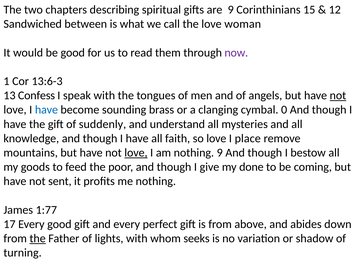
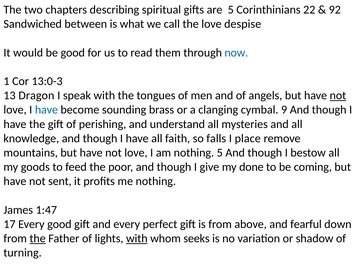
are 9: 9 -> 5 (231, 10)
15: 15 -> 22 (309, 10)
12: 12 -> 92 (335, 10)
woman: woman -> despise (243, 24)
now colour: purple -> blue (236, 53)
13:6-3: 13:6-3 -> 13:0-3 (47, 81)
Confess: Confess -> Dragon (36, 95)
0: 0 -> 9 (284, 110)
suddenly: suddenly -> perishing (103, 124)
so love: love -> falls (216, 138)
love underline: present -> none (136, 153)
nothing 9: 9 -> 5 (220, 153)
1:77: 1:77 -> 1:47 (46, 210)
abides: abides -> fearful (306, 224)
with underline: none -> present (137, 238)
